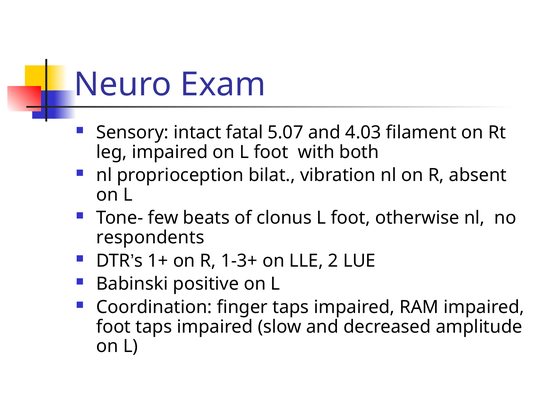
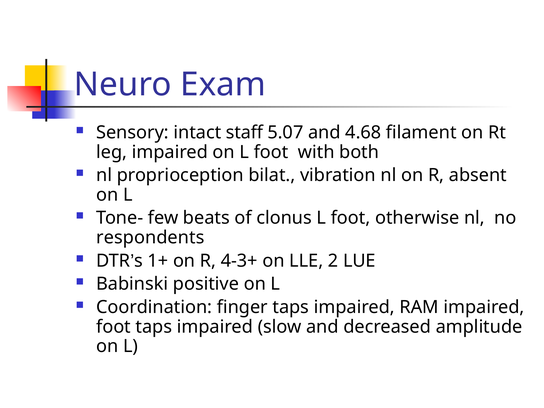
fatal: fatal -> staff (245, 132)
4.03: 4.03 -> 4.68 (363, 132)
1-3+: 1-3+ -> 4-3+ (239, 261)
